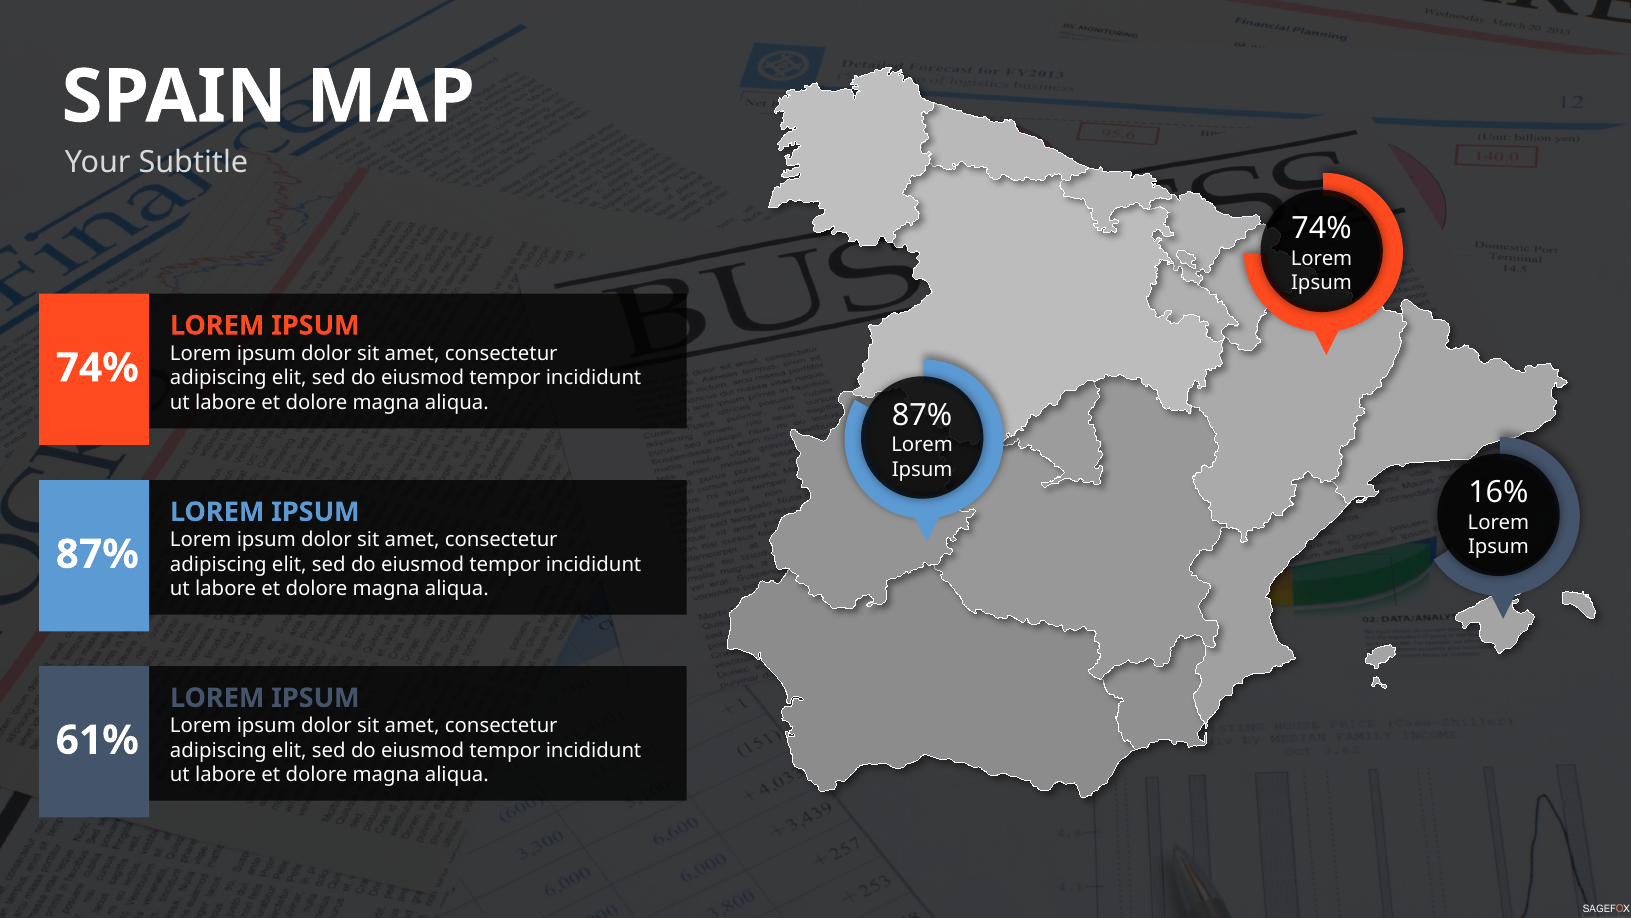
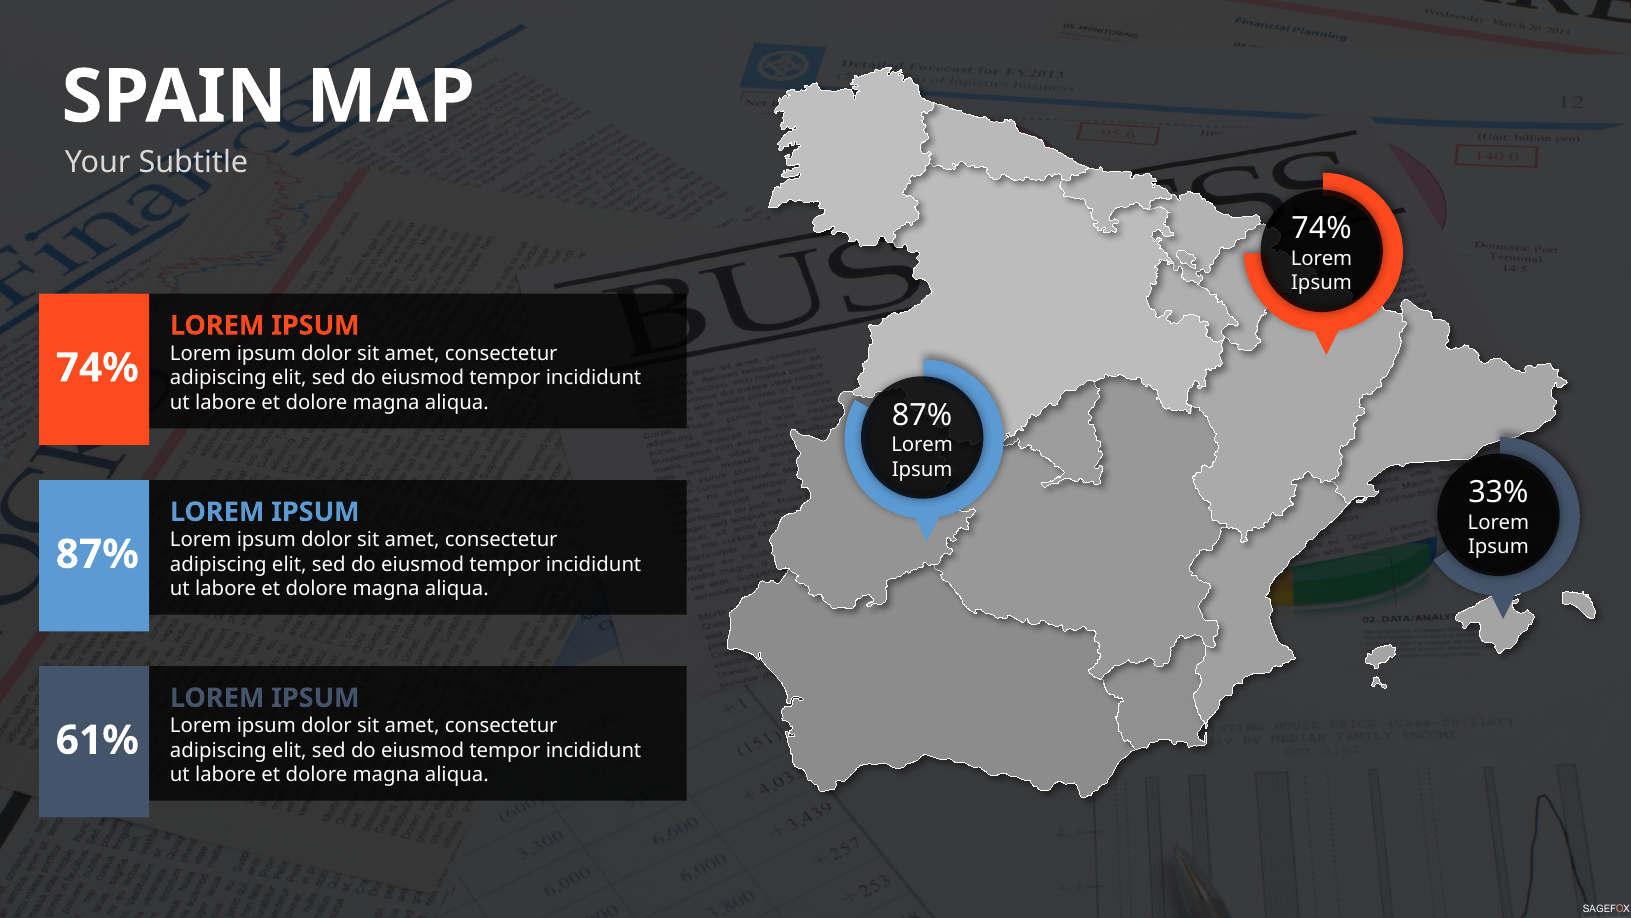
16%: 16% -> 33% (1498, 492)
